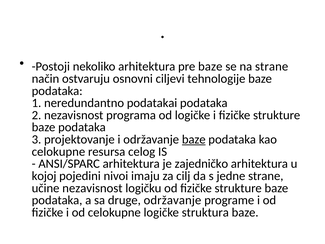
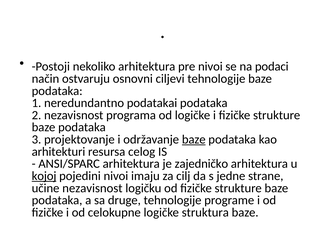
pre baze: baze -> nivoi (210, 66)
na strane: strane -> podaci (272, 66)
celokupne: celokupne -> arhitekturi (59, 151)
kojoj underline: none -> present (44, 176)
druge održavanje: održavanje -> tehnologije (173, 200)
